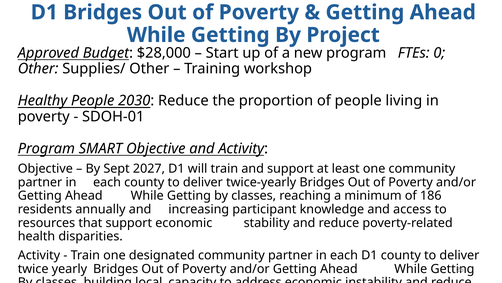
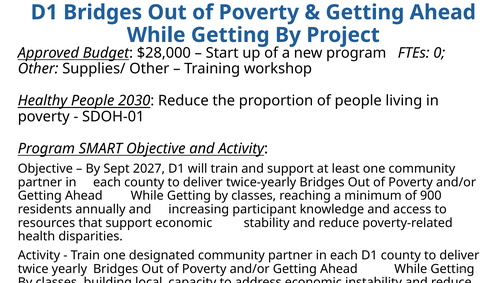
186: 186 -> 900 (431, 195)
